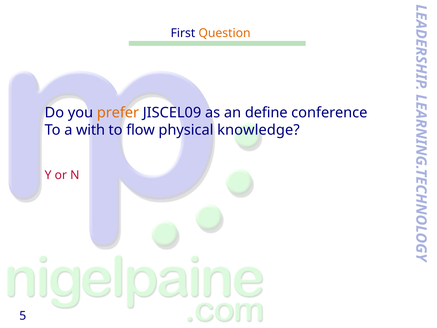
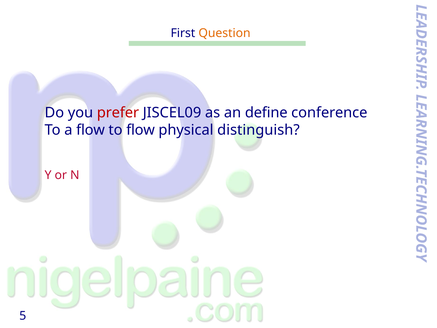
prefer colour: orange -> red (118, 113)
a with: with -> flow (91, 130)
knowledge: knowledge -> distinguish (258, 130)
